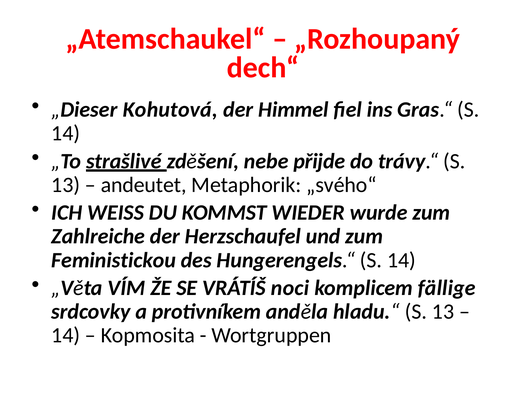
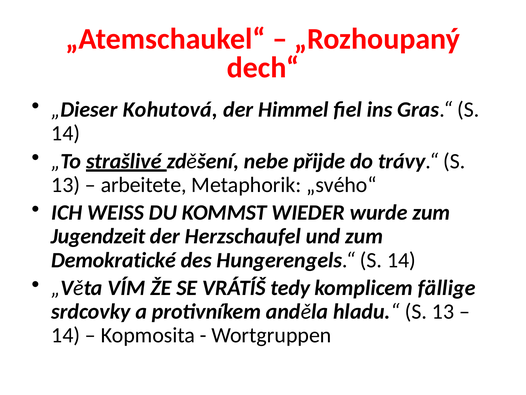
andeutet: andeutet -> arbeitete (144, 185)
Zahlreiche: Zahlreiche -> Jugendzeit (98, 236)
Feministickou: Feministickou -> Demokratické (114, 260)
noci: noci -> tedy (290, 288)
